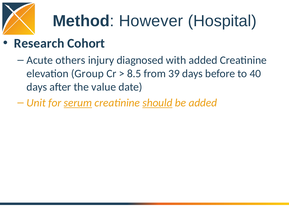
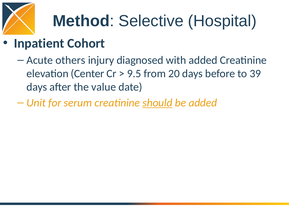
However: However -> Selective (151, 21)
Research: Research -> Inpatient (39, 43)
Group: Group -> Center (88, 74)
8.5: 8.5 -> 9.5 (134, 74)
39: 39 -> 20 (174, 74)
40: 40 -> 39 (255, 74)
serum underline: present -> none (78, 103)
